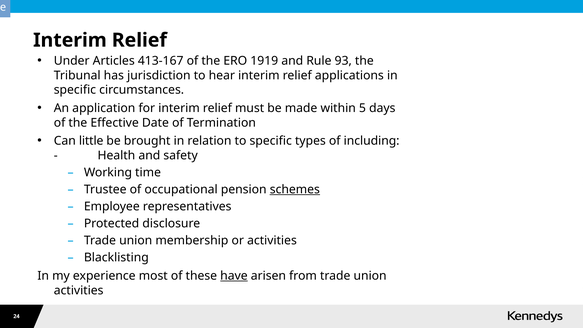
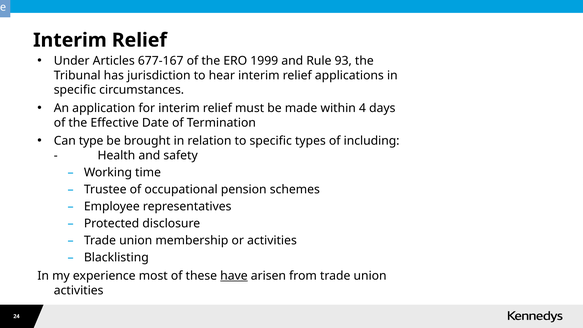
413-167: 413-167 -> 677-167 (161, 61)
1919: 1919 -> 1999 (264, 61)
5: 5 -> 4 (362, 108)
little: little -> type (91, 141)
schemes underline: present -> none (295, 190)
